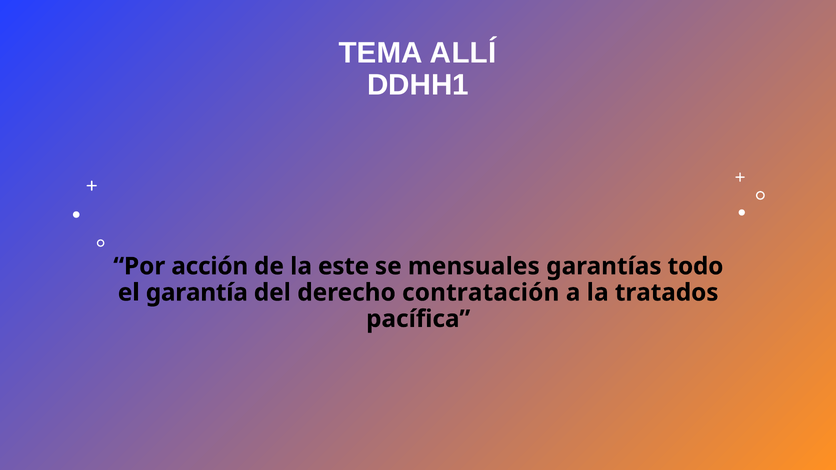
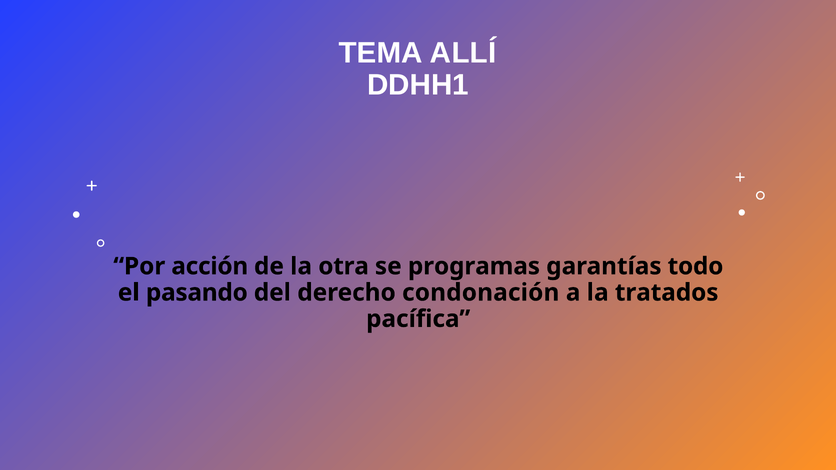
este: este -> otra (344, 266)
mensuales: mensuales -> programas (474, 266)
garantía: garantía -> pasando (197, 293)
contratación: contratación -> condonación (481, 293)
